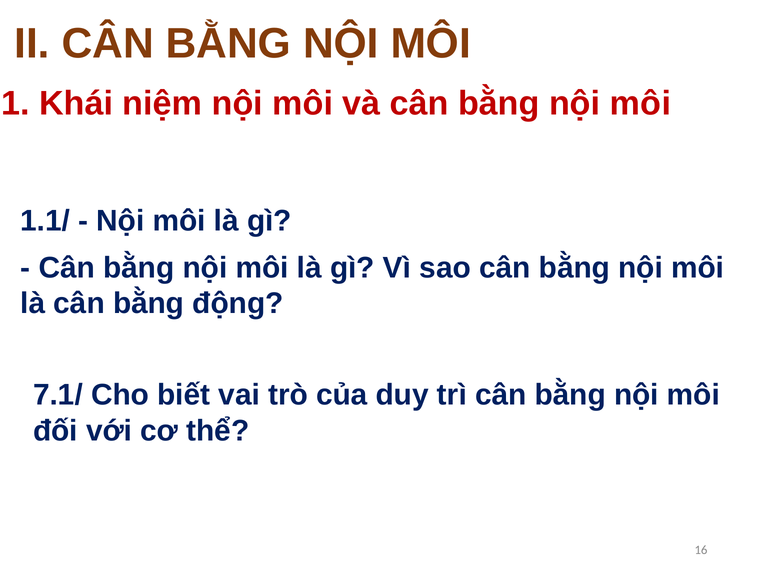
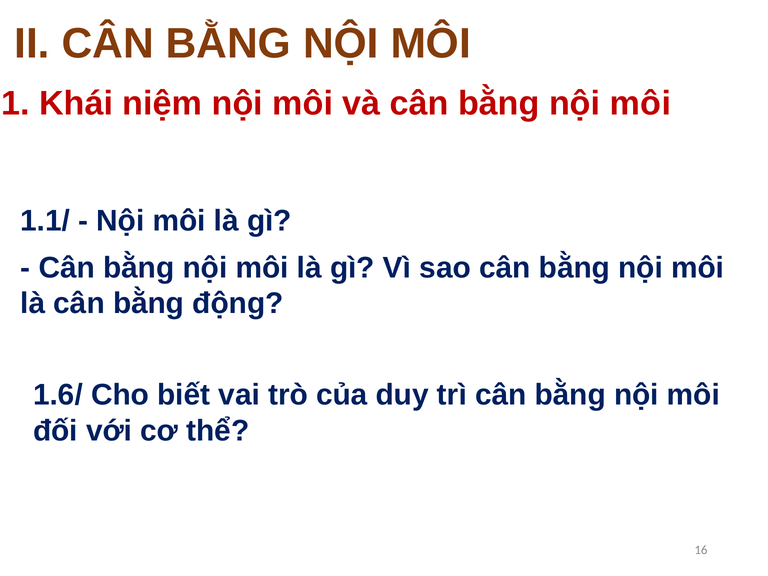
7.1/: 7.1/ -> 1.6/ (58, 395)
